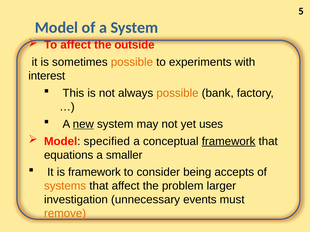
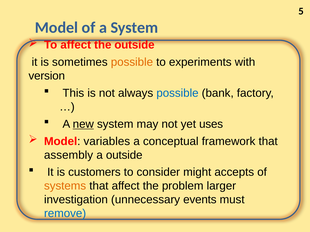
interest: interest -> version (47, 76)
possible colour: orange -> blue (177, 93)
specified: specified -> variables (107, 142)
framework underline: present -> none (229, 142)
equations: equations -> assembly (69, 155)
a smaller: smaller -> outside (124, 155)
is framework: framework -> customers (94, 173)
being: being -> might (197, 173)
remove colour: orange -> blue (65, 214)
